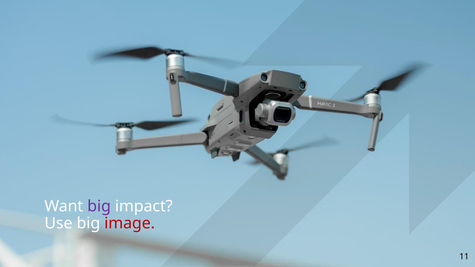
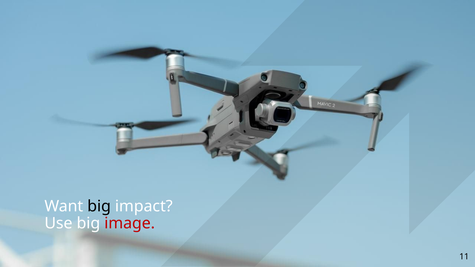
big colour: purple -> black (99, 206)
